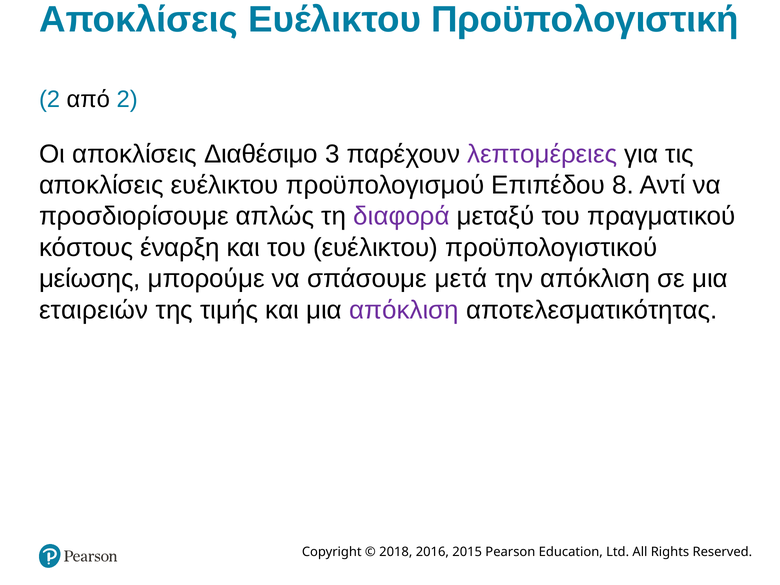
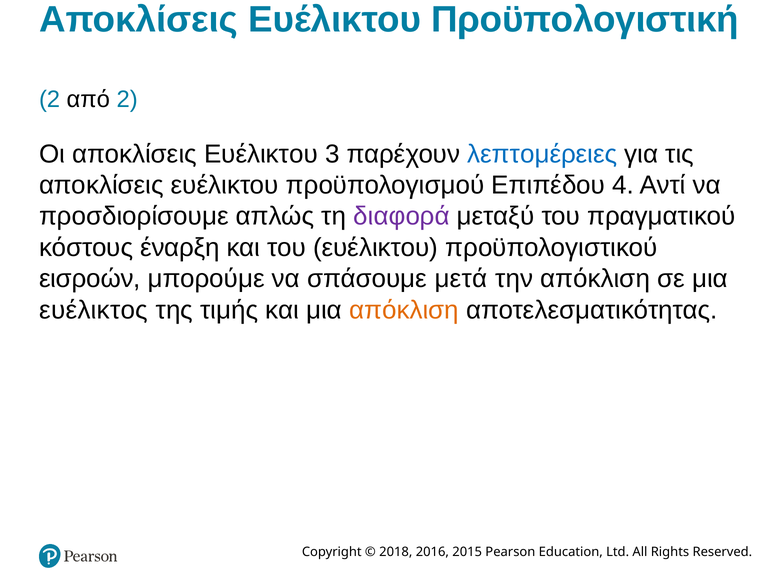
Οι αποκλίσεις Διαθέσιμο: Διαθέσιμο -> Ευέλικτου (261, 154)
λεπτομέρειες colour: purple -> blue (542, 154)
8: 8 -> 4 (623, 185)
μείωσης: μείωσης -> εισροών (90, 279)
εταιρειών: εταιρειών -> ευέλικτος (94, 310)
απόκλιση colour: purple -> orange (404, 310)
